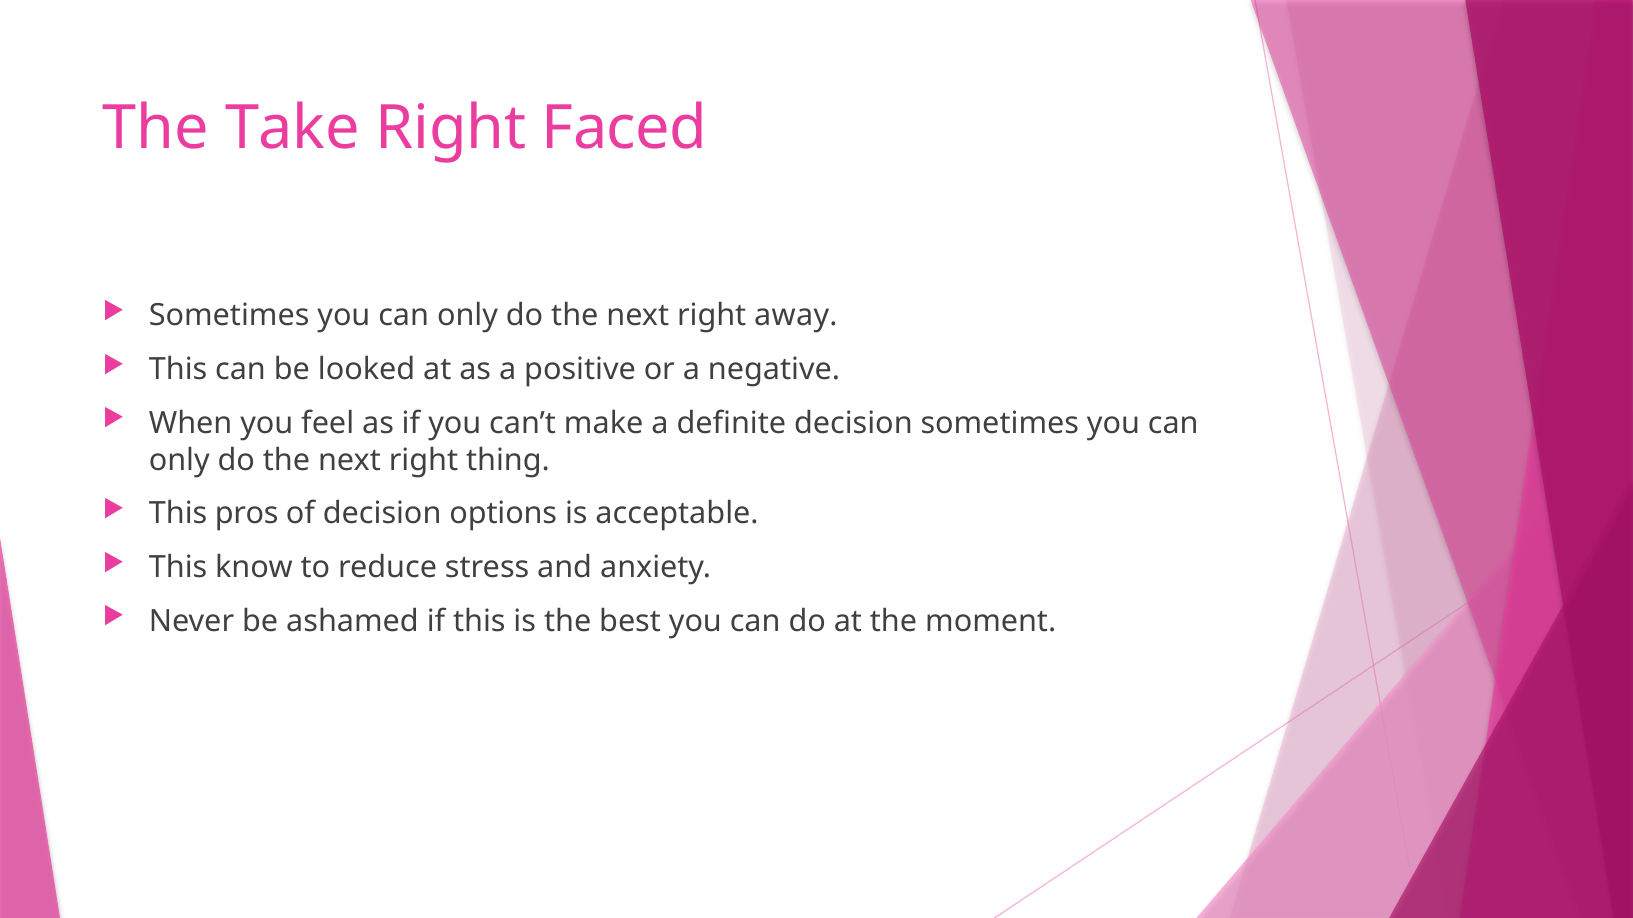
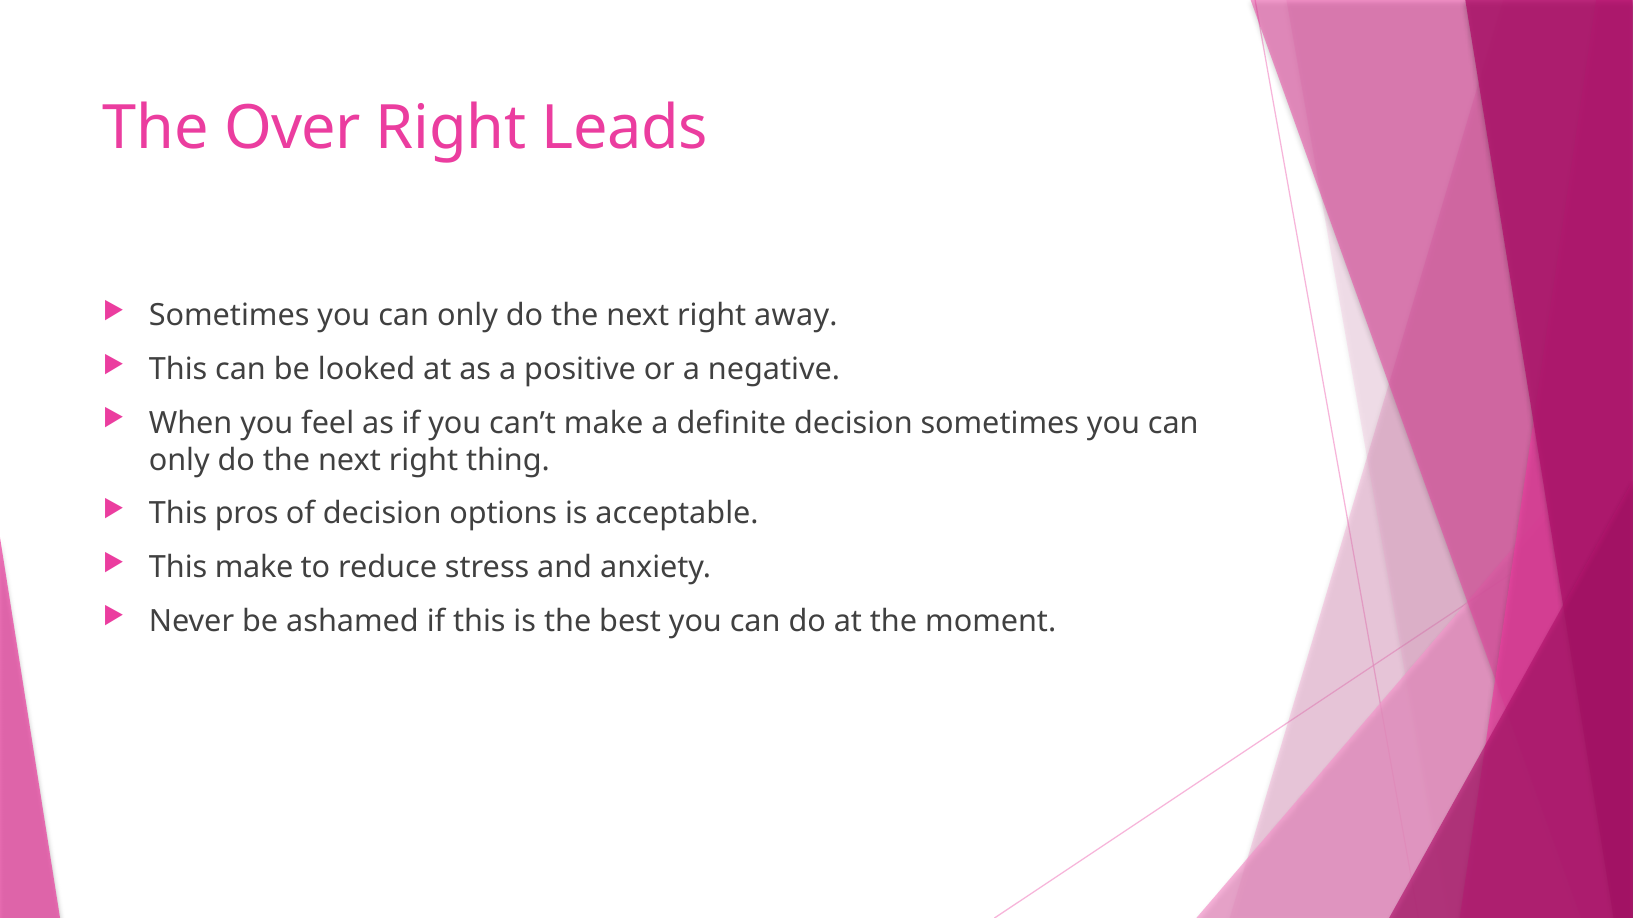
Take: Take -> Over (293, 129)
Faced: Faced -> Leads (625, 129)
This know: know -> make (254, 568)
